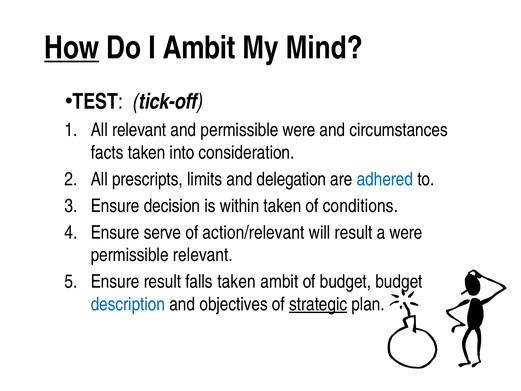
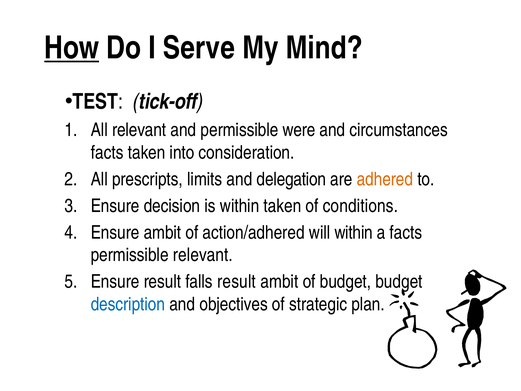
I Ambit: Ambit -> Serve (199, 48)
adhered colour: blue -> orange (385, 179)
Ensure serve: serve -> ambit (162, 232)
action/relevant: action/relevant -> action/adhered (254, 232)
will result: result -> within (354, 232)
a were: were -> facts (406, 232)
falls taken: taken -> result (237, 282)
strategic underline: present -> none (318, 304)
